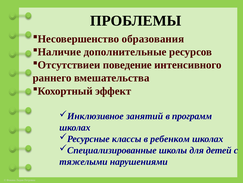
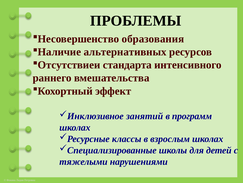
дополнительные: дополнительные -> альтернативных (125, 52)
поведение: поведение -> стандарта (127, 65)
ребенком: ребенком -> взрослым (170, 138)
